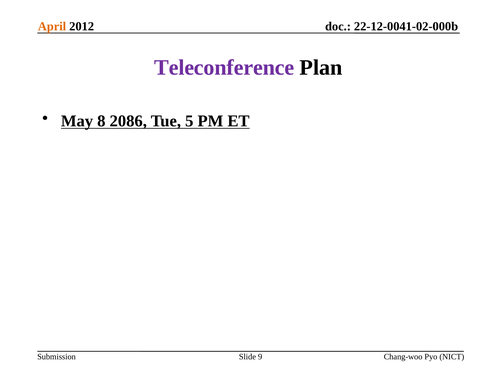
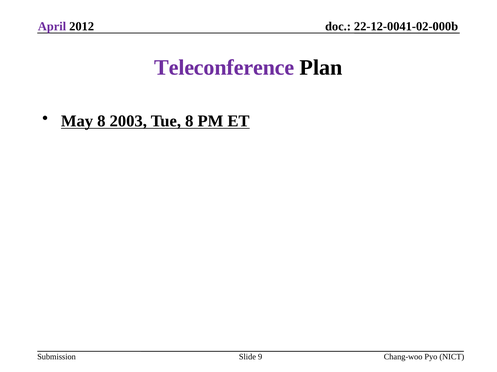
April colour: orange -> purple (52, 27)
2086: 2086 -> 2003 (128, 121)
Tue 5: 5 -> 8 (189, 121)
